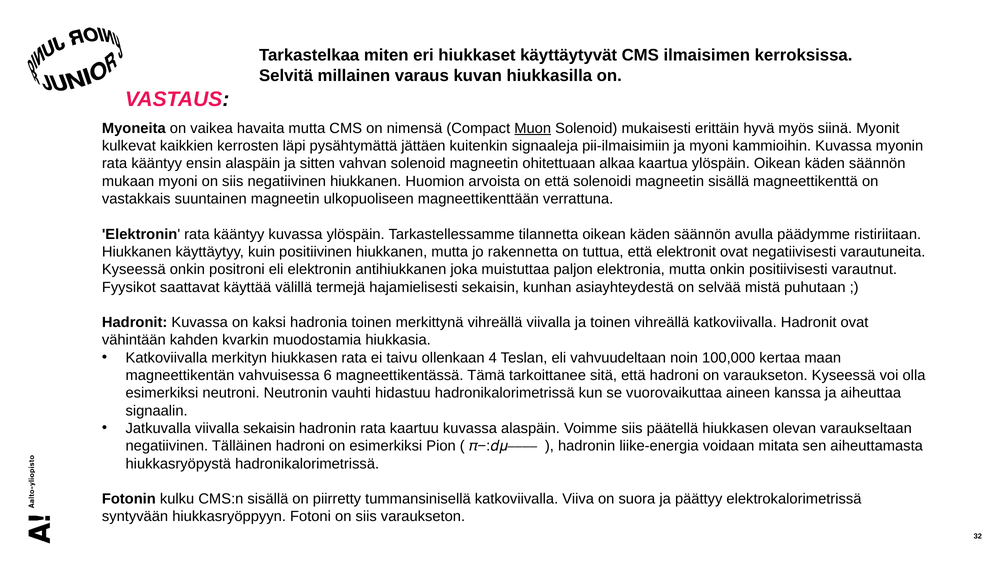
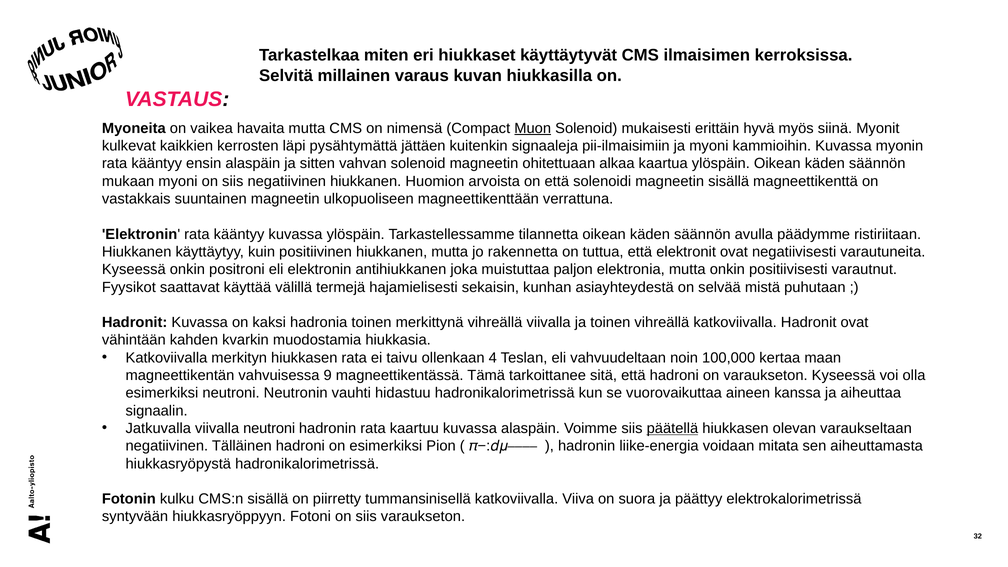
6: 6 -> 9 (328, 375)
viivalla sekaisin: sekaisin -> neutroni (269, 428)
päätellä underline: none -> present (672, 428)
